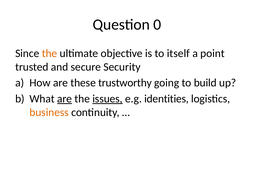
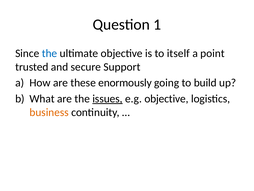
0: 0 -> 1 (157, 25)
the colour: orange -> blue (50, 53)
Security: Security -> Support (122, 67)
trustworthy: trustworthy -> enormously (125, 83)
are underline: present -> none (65, 98)
e.g identities: identities -> objective (166, 98)
